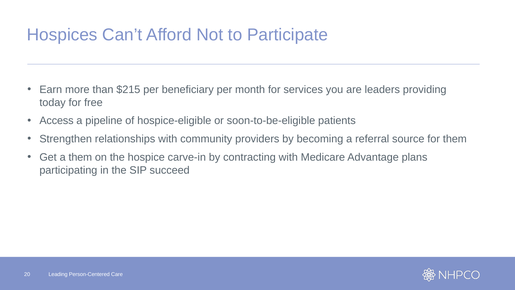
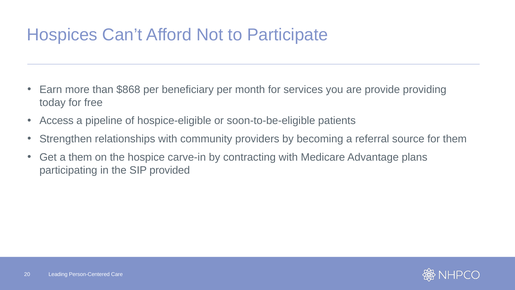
$215: $215 -> $868 (128, 90)
leaders: leaders -> provide (382, 90)
succeed: succeed -> provided (170, 170)
